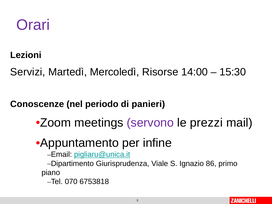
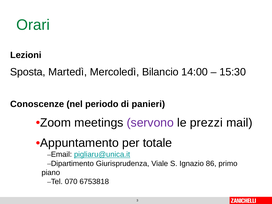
Orari colour: purple -> green (33, 25)
Servizi: Servizi -> Sposta (28, 72)
Risorse: Risorse -> Bilancio (160, 72)
infine: infine -> totale (157, 143)
